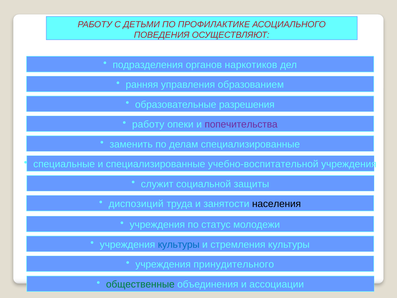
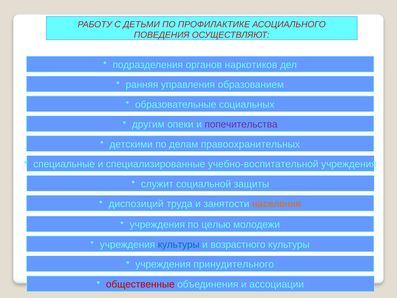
разрешения: разрешения -> социальных (247, 104)
работу: работу -> другим (148, 124)
заменить: заменить -> детскими (131, 144)
делам специализированные: специализированные -> правоохранительных (250, 144)
населения colour: black -> orange (277, 204)
статус: статус -> целью (216, 224)
стремления: стремления -> возрастного (238, 244)
общественные colour: green -> red (140, 284)
